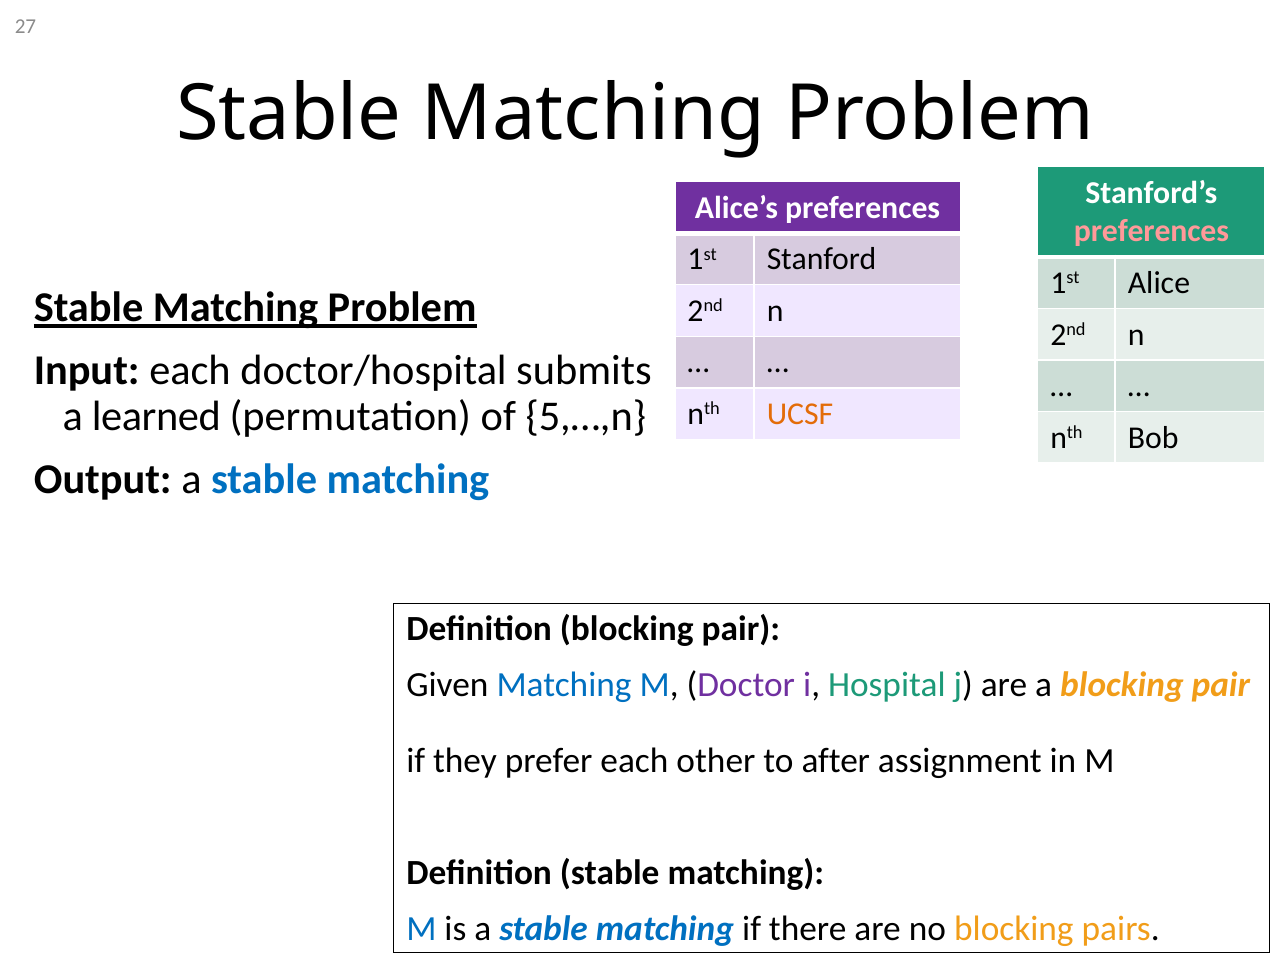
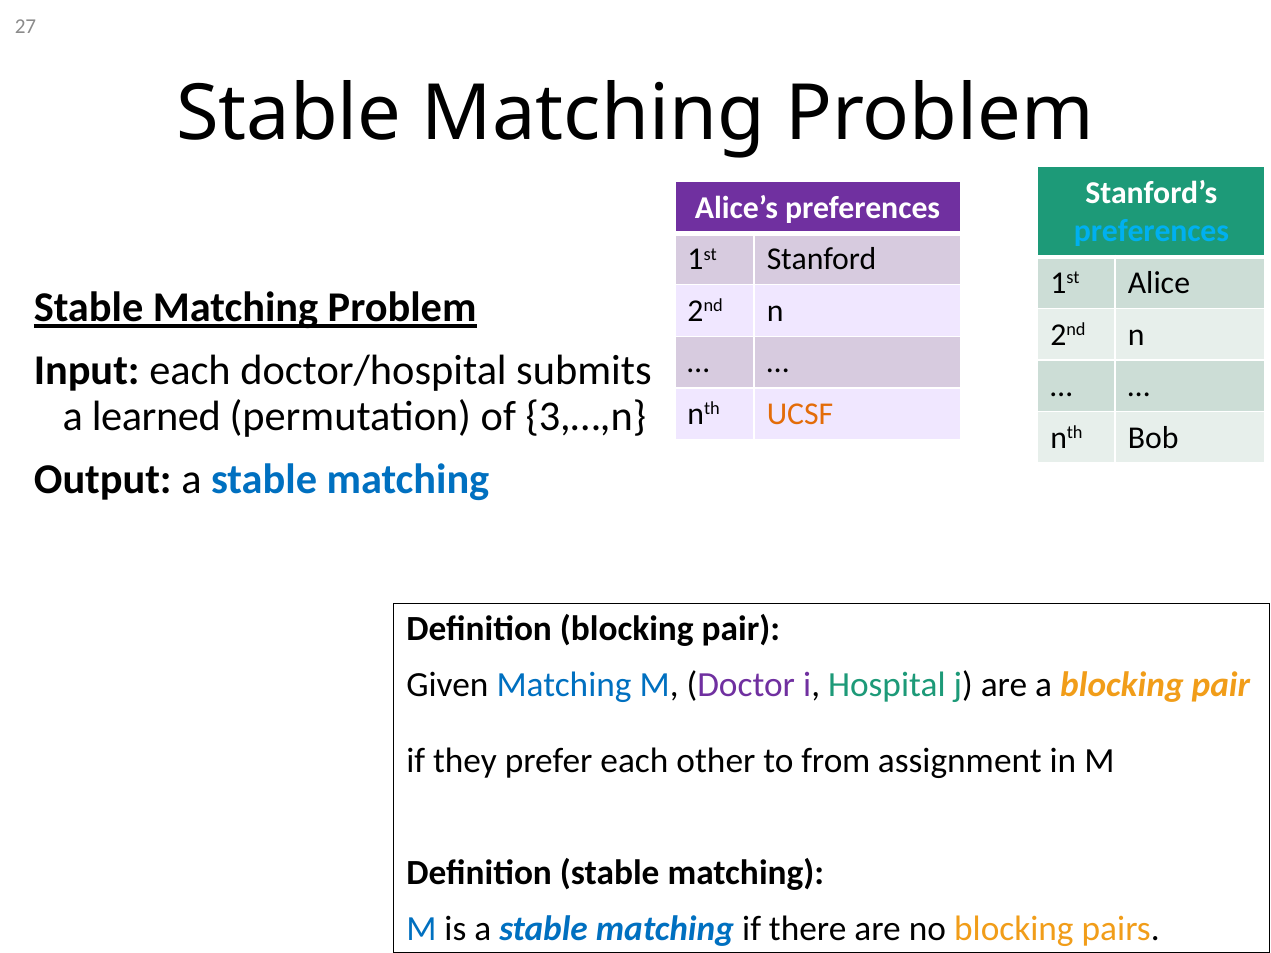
preferences colour: pink -> light blue (1151, 232)
5,…,n: 5,…,n -> 3,…,n (586, 417)
after: after -> from (836, 761)
